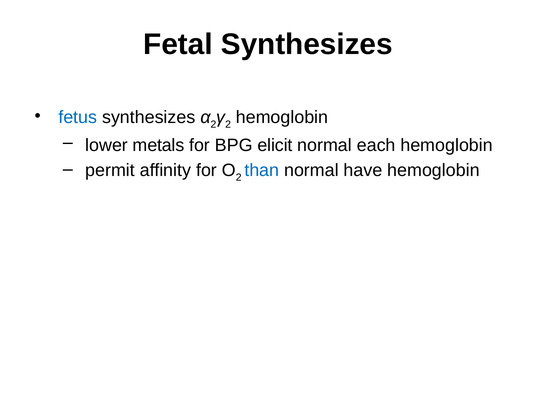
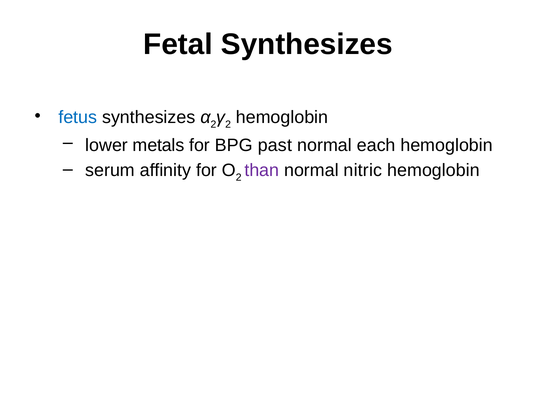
elicit: elicit -> past (275, 145)
permit: permit -> serum (110, 170)
than colour: blue -> purple (262, 170)
have: have -> nitric (363, 170)
